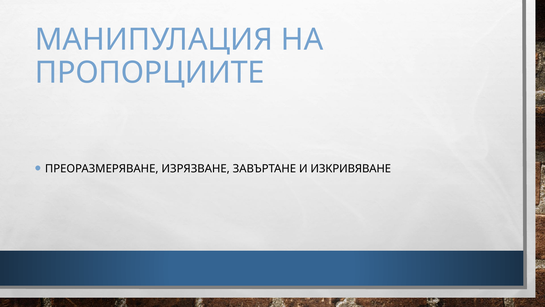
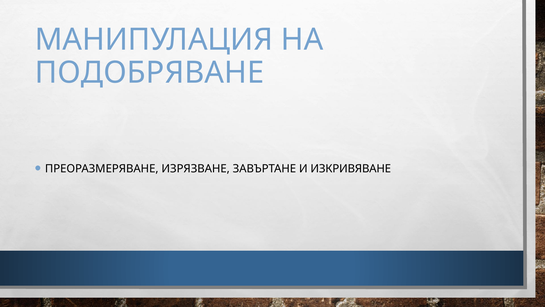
ПРОПОРЦИИТЕ: ПРОПОРЦИИТЕ -> ПОДОБРЯВАНЕ (150, 73)
